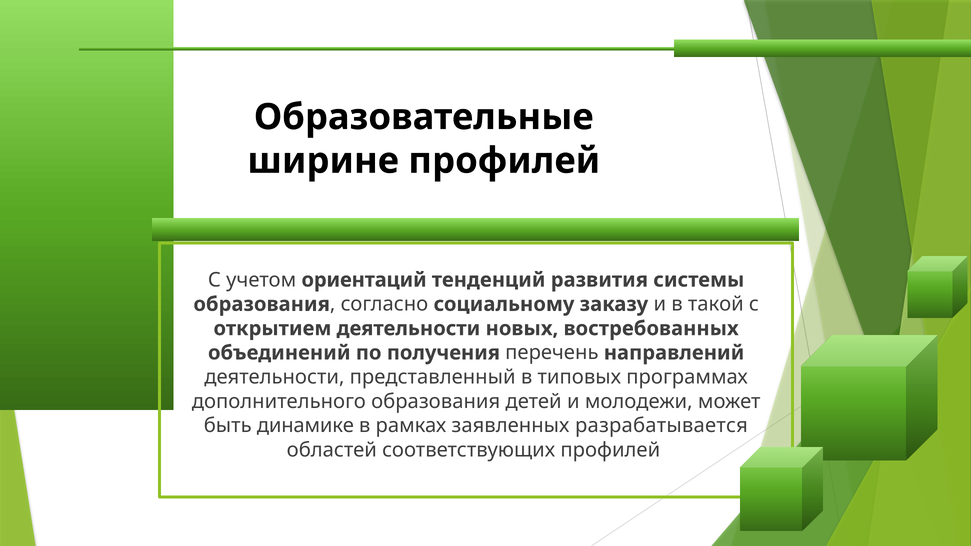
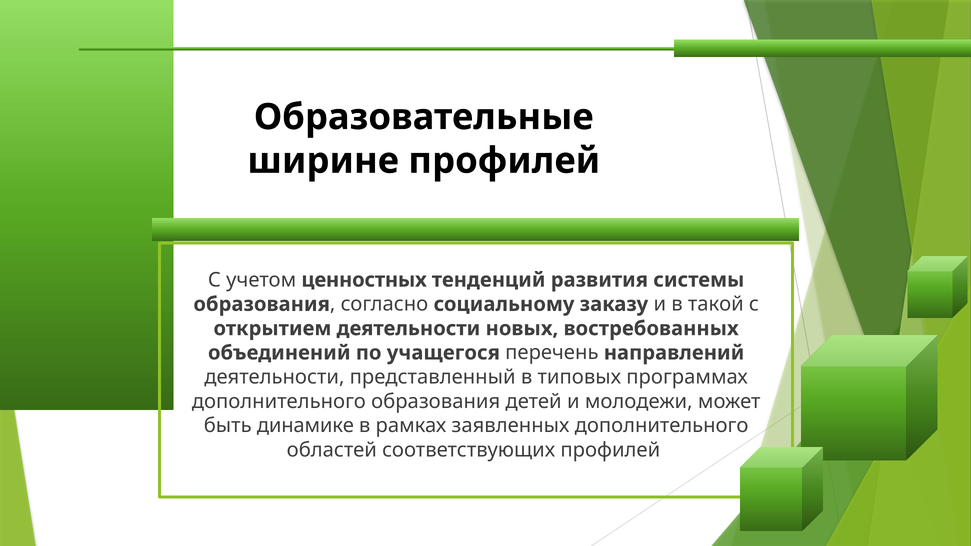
ориентаций: ориентаций -> ценностных (364, 280)
получения: получения -> учащегося (443, 353)
заявленных разрабатывается: разрабатывается -> дополнительного (662, 426)
